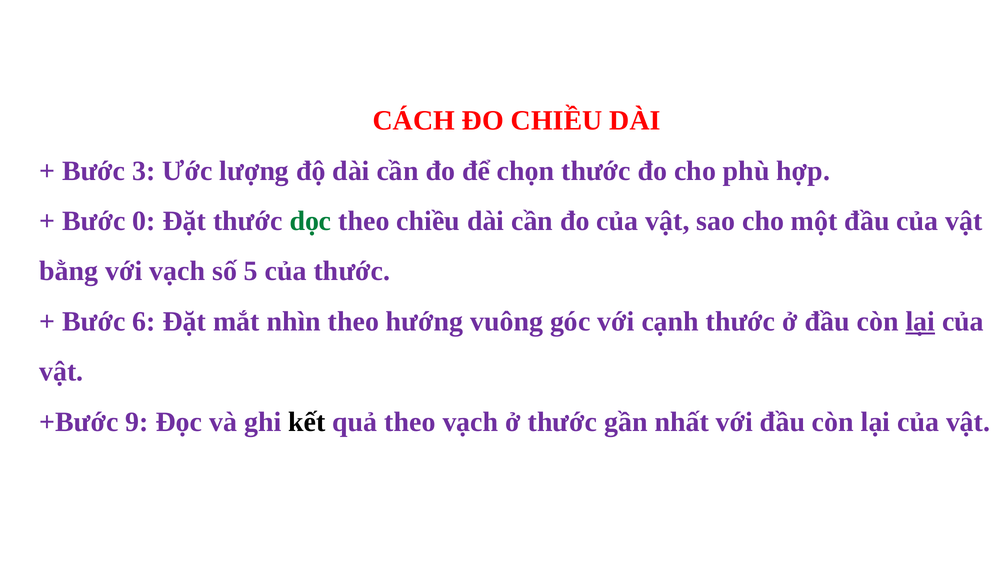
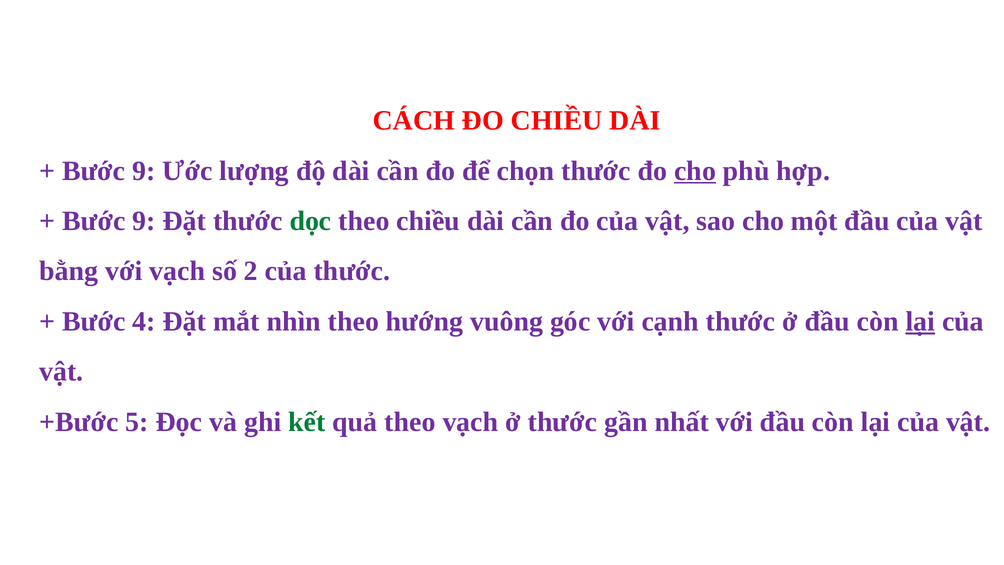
3: 3 -> 9 (144, 171)
cho underline: none -> present (695, 171)
0: 0 -> 9 (144, 221)
5: 5 -> 2 (251, 271)
6: 6 -> 4 (144, 321)
9: 9 -> 5 (137, 422)
kết colour: black -> green (307, 422)
